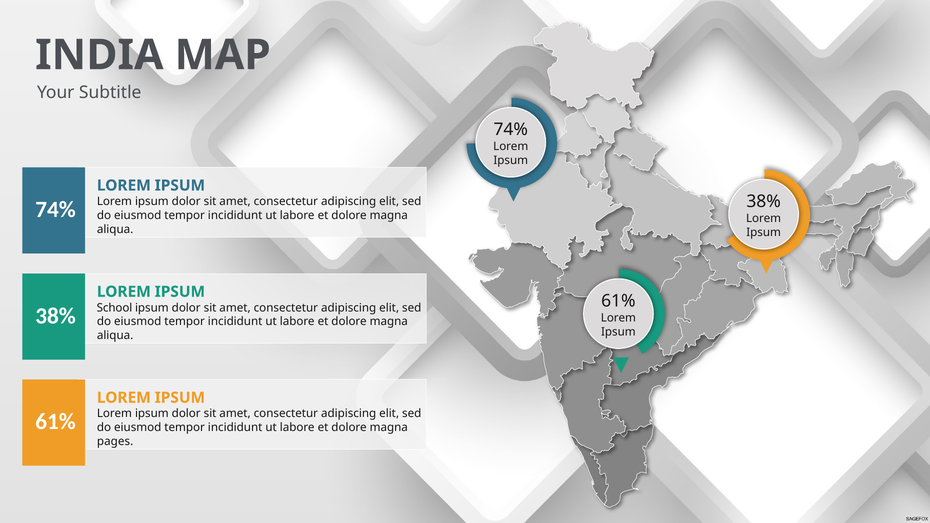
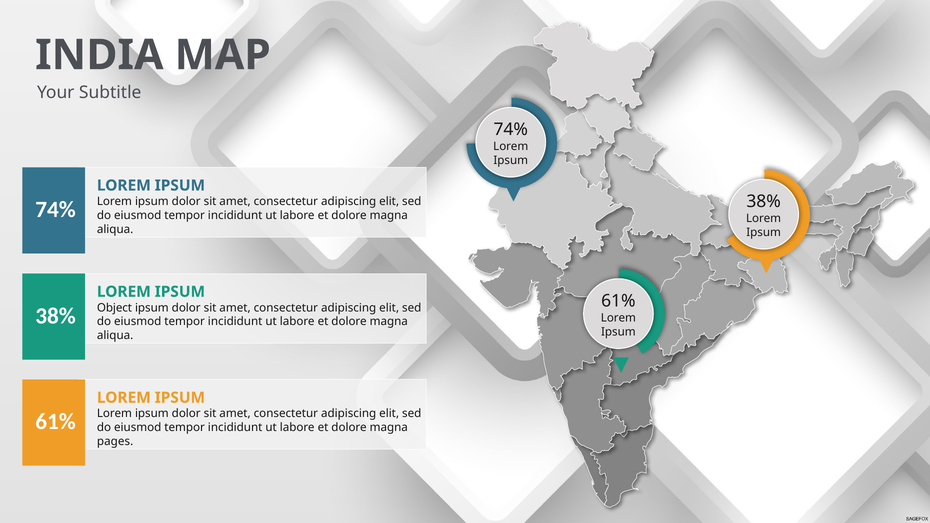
School: School -> Object (114, 308)
